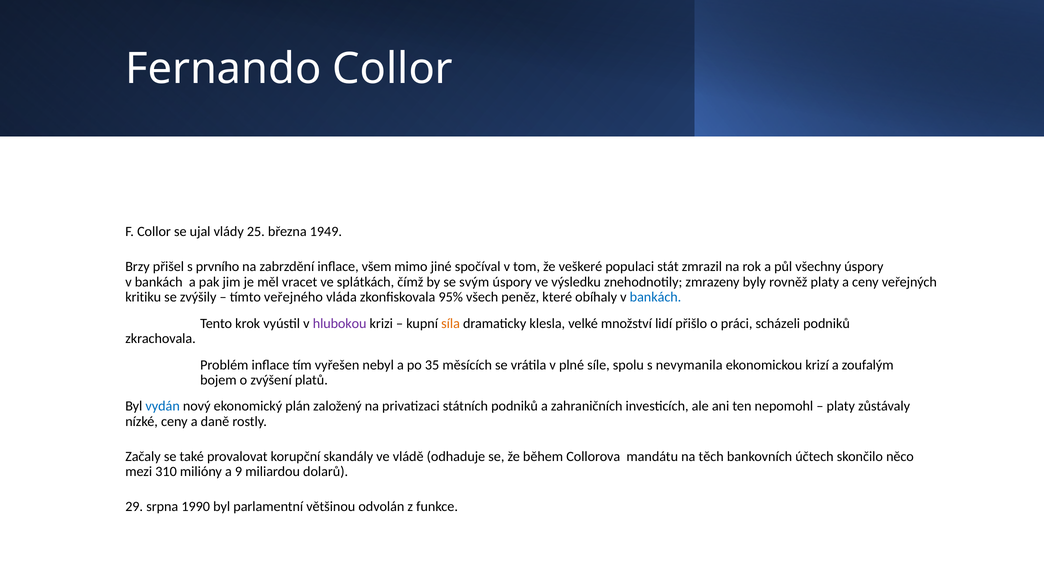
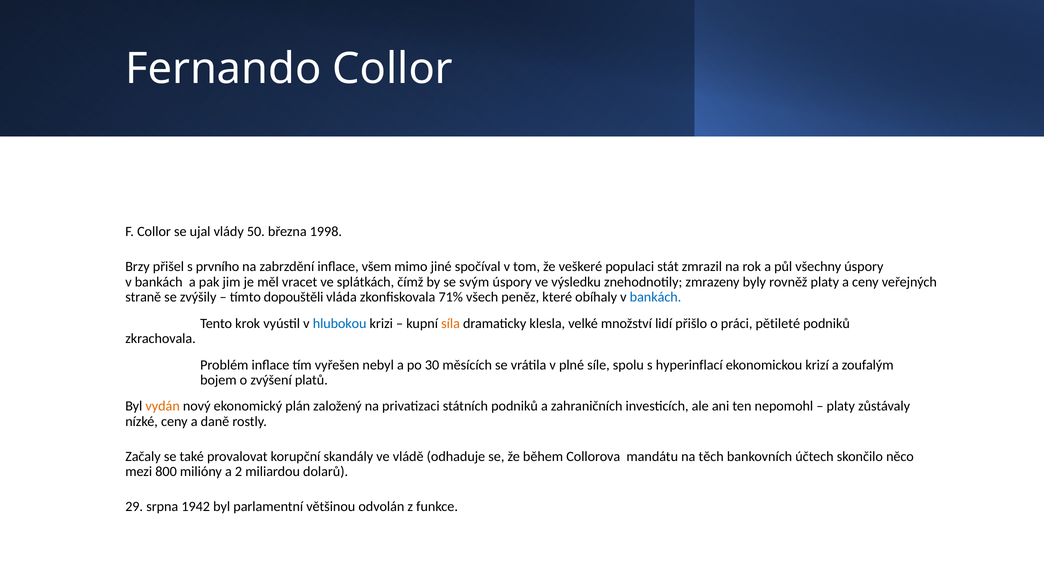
25: 25 -> 50 (256, 232)
1949: 1949 -> 1998 (326, 232)
kritiku: kritiku -> straně (143, 297)
veřejného: veřejného -> dopouštěli (294, 297)
95%: 95% -> 71% (451, 297)
hlubokou colour: purple -> blue (340, 324)
scházeli: scházeli -> pětileté (778, 324)
35: 35 -> 30 (432, 365)
nevymanila: nevymanila -> hyperinflací (689, 365)
vydán colour: blue -> orange (163, 406)
310: 310 -> 800 (166, 472)
9: 9 -> 2 (239, 472)
1990: 1990 -> 1942 (196, 507)
